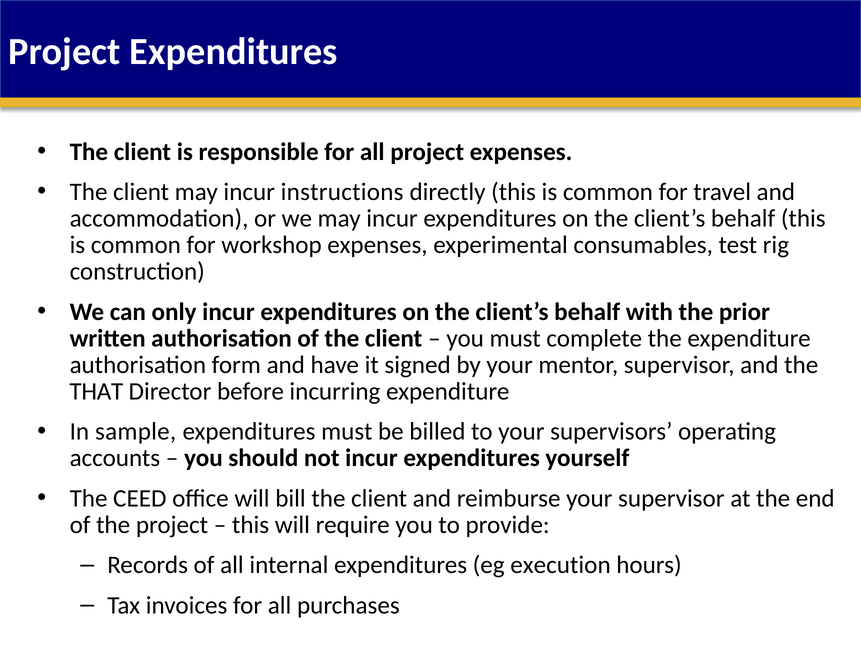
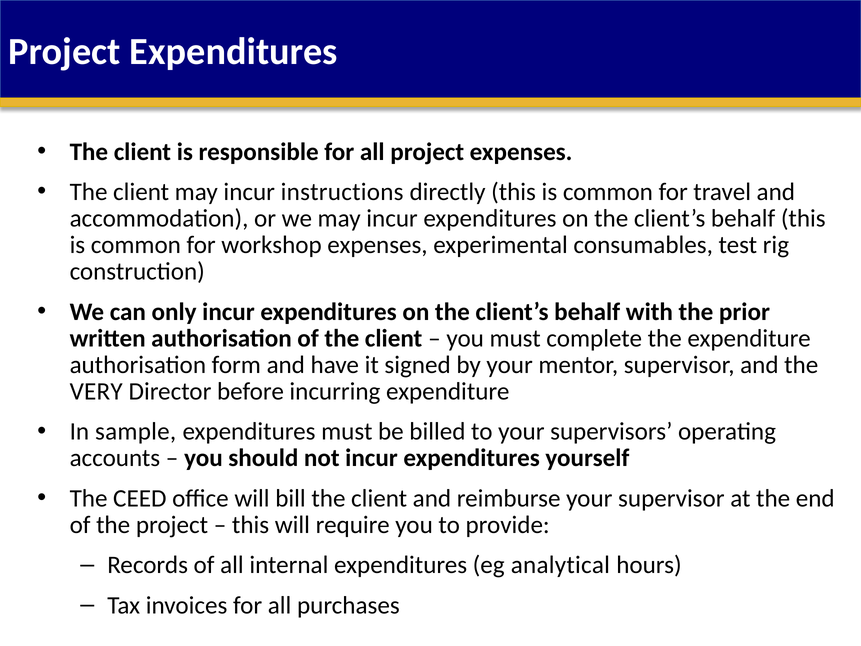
THAT: THAT -> VERY (96, 391)
execution: execution -> analytical (560, 565)
